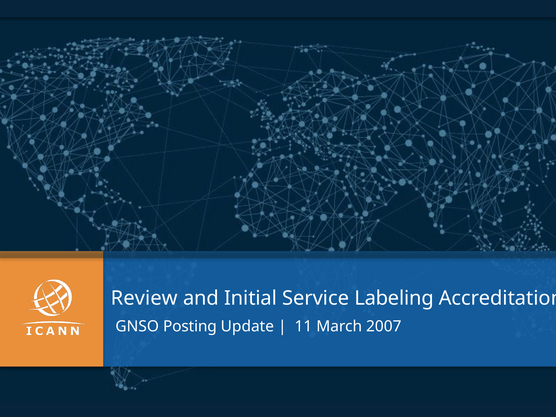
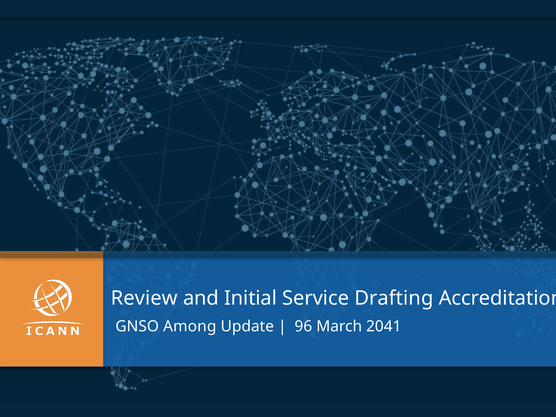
Labeling: Labeling -> Drafting (394, 298)
Posting: Posting -> Among (190, 326)
11: 11 -> 96 (303, 326)
2007: 2007 -> 2041 (384, 326)
